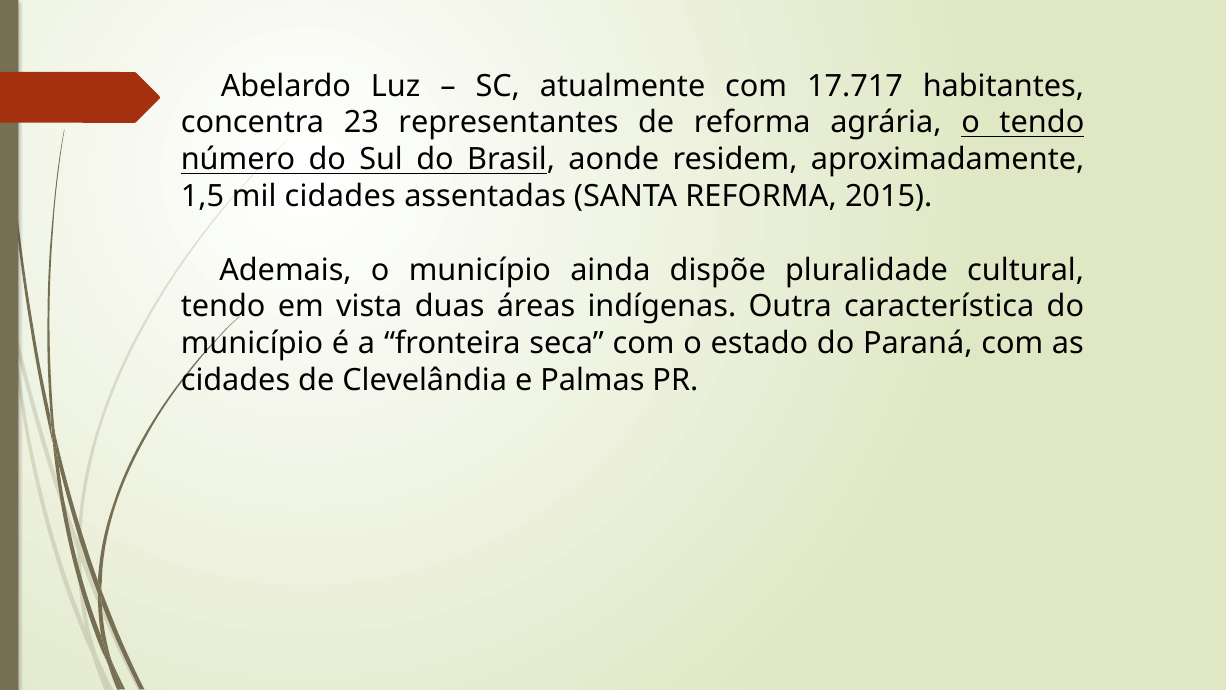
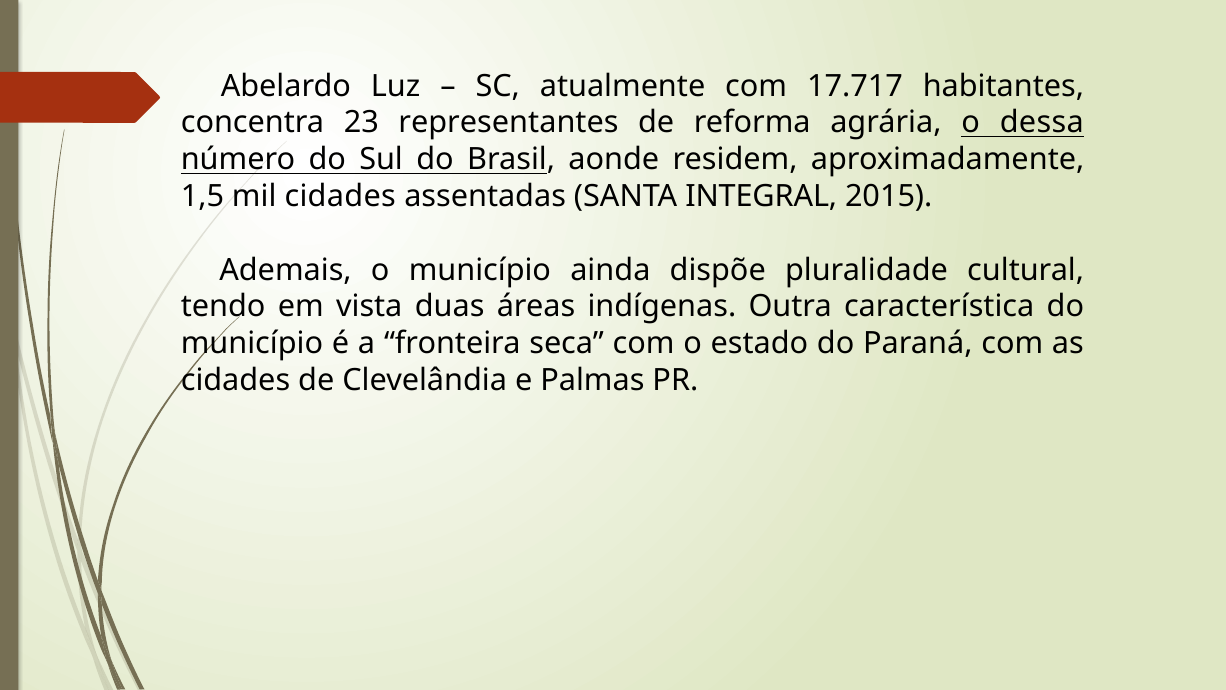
o tendo: tendo -> dessa (1042, 123)
SANTA REFORMA: REFORMA -> INTEGRAL (761, 196)
